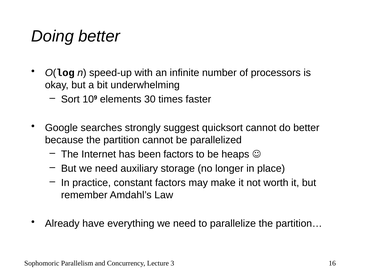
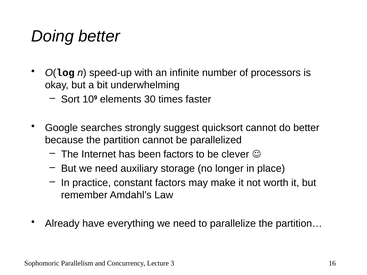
heaps: heaps -> clever (235, 154)
